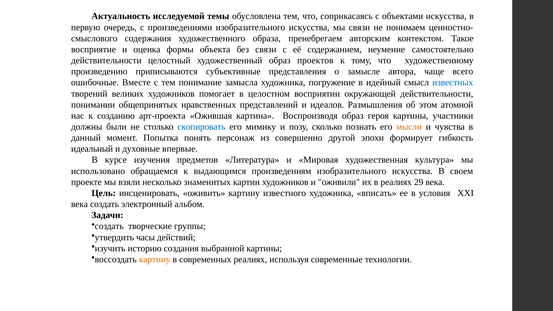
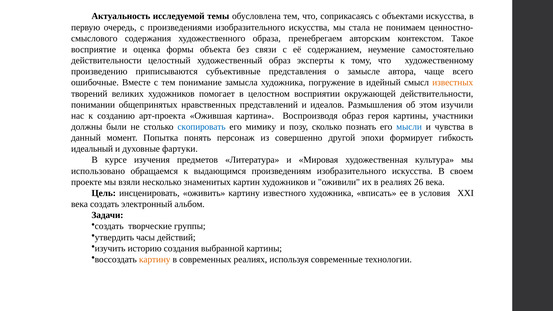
мы связи: связи -> стала (359, 27)
проектов: проектов -> эксперты (315, 60)
известных colour: blue -> orange (453, 83)
атомной: атомной -> изучили (457, 105)
мысли colour: orange -> blue (409, 127)
впервые: впервые -> фартуки (180, 149)
29: 29 -> 26 (419, 182)
